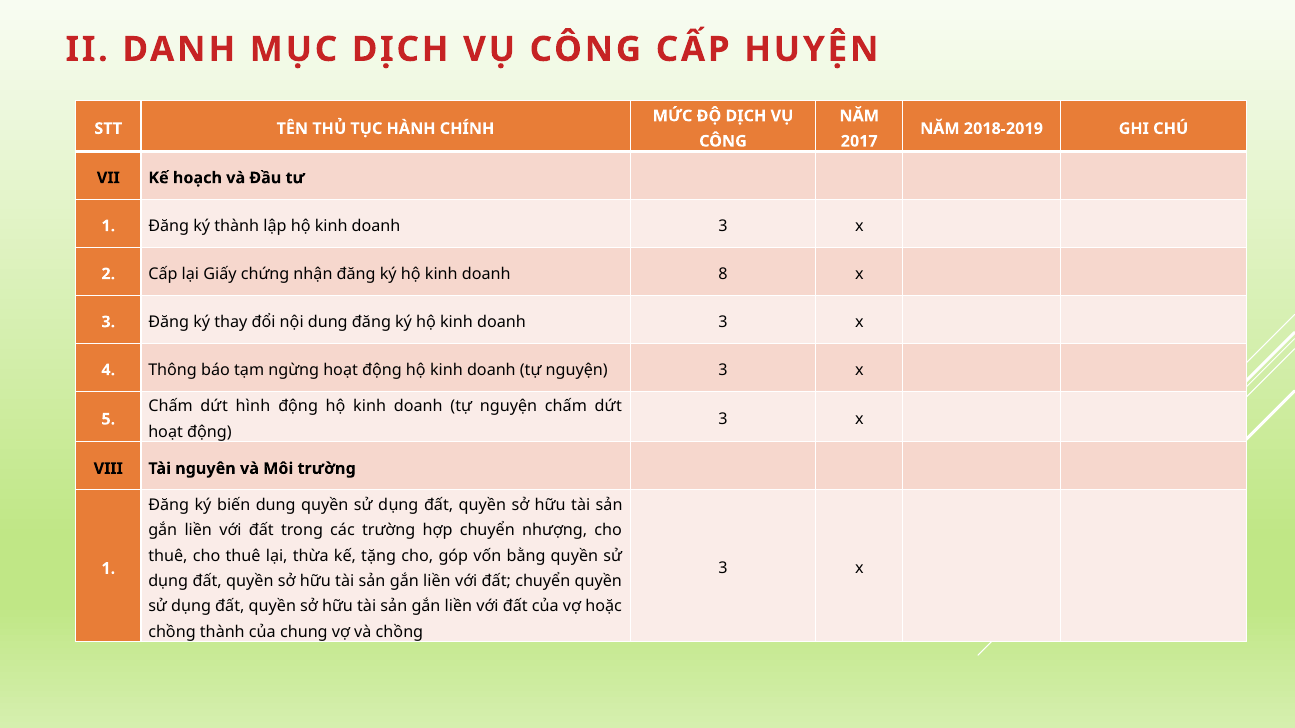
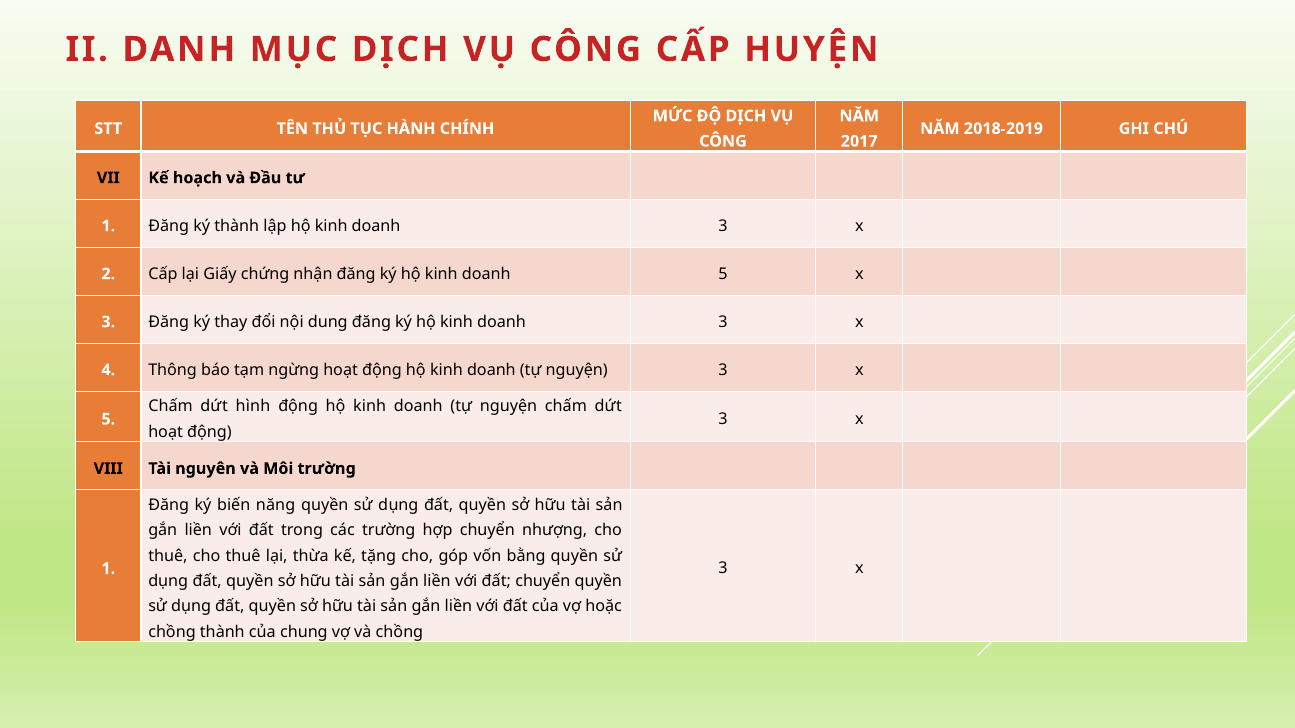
doanh 8: 8 -> 5 (723, 274)
biến dung: dung -> năng (276, 505)
